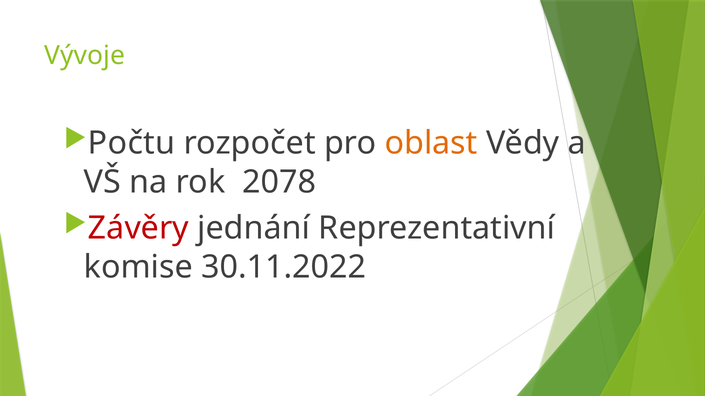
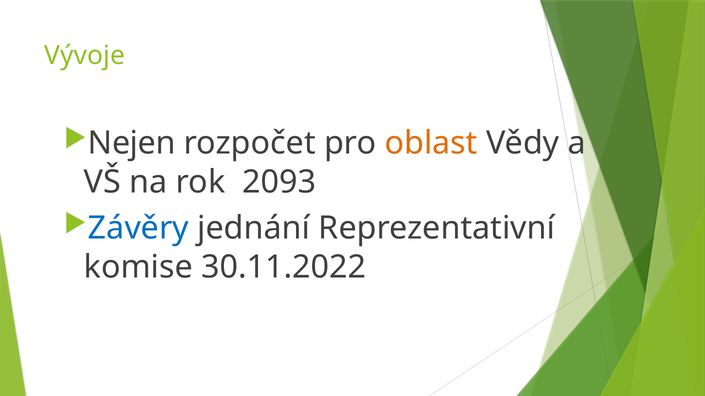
Počtu: Počtu -> Nejen (132, 144)
2078: 2078 -> 2093 (279, 182)
Závěry colour: red -> blue (138, 229)
